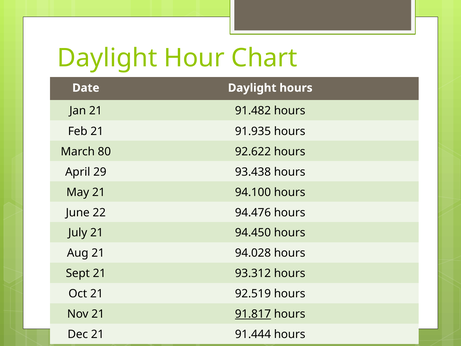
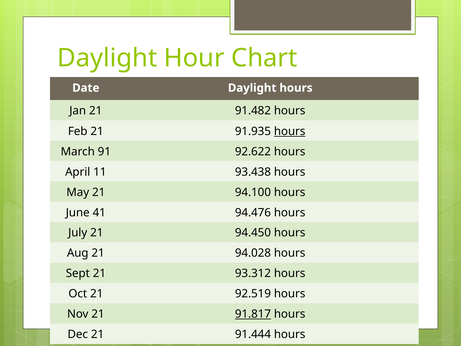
hours underline: none -> present (290, 131)
80: 80 -> 91 (104, 151)
29: 29 -> 11 (100, 172)
22: 22 -> 41 (99, 212)
